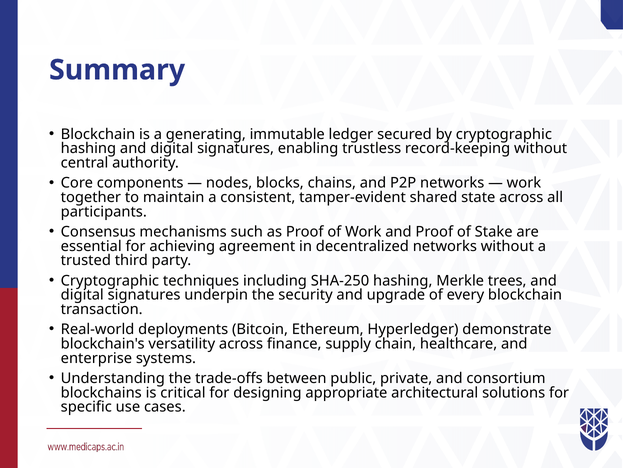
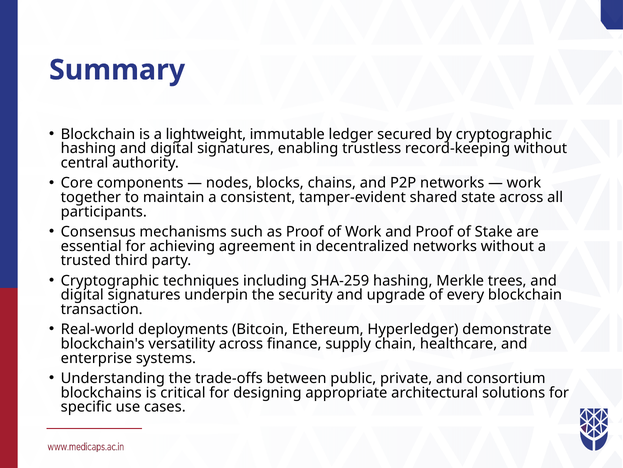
generating: generating -> lightweight (206, 134)
SHA-250: SHA-250 -> SHA-259 (340, 280)
